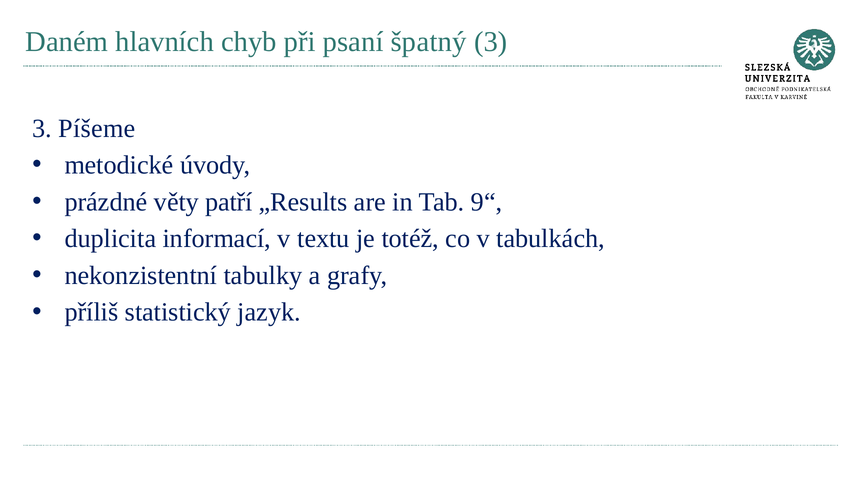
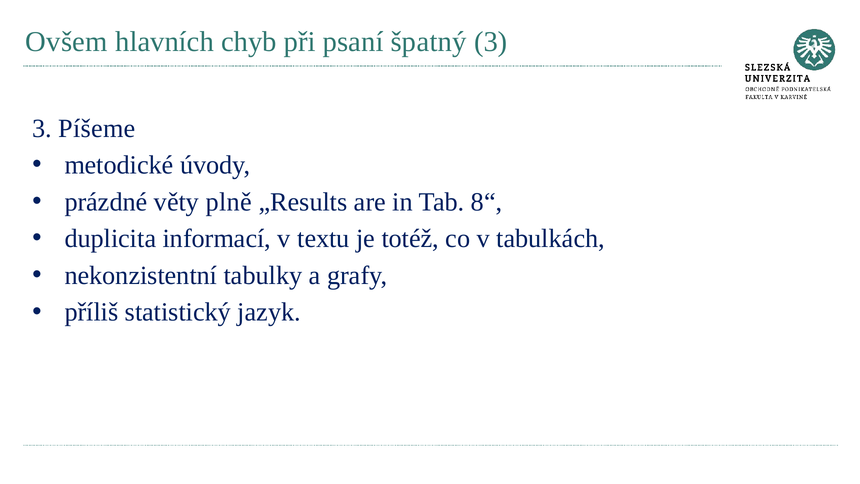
Daném: Daném -> Ovšem (67, 42)
patří: patří -> plně (229, 202)
9“: 9“ -> 8“ (487, 202)
